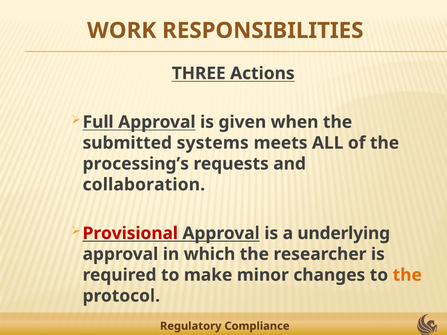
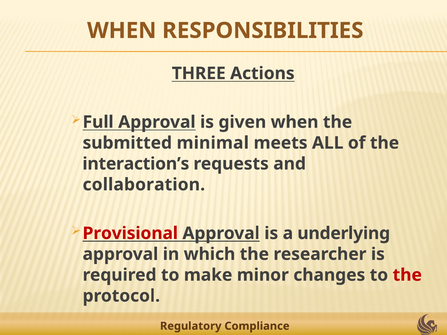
WORK: WORK -> WHEN (122, 31)
systems: systems -> minimal (213, 143)
processing’s: processing’s -> interaction’s (136, 164)
the colour: orange -> red (407, 275)
